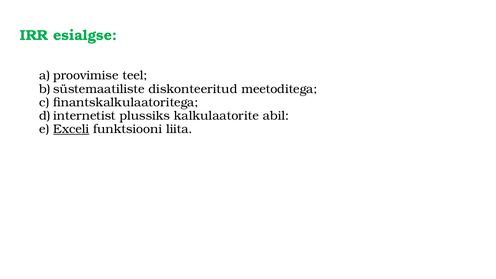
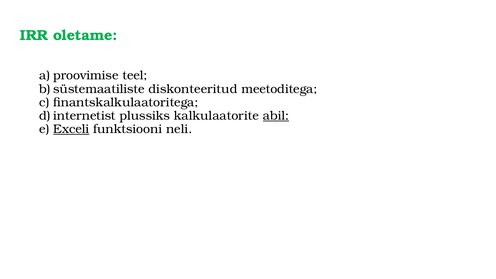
esialgse: esialgse -> oletame (85, 35)
abil underline: none -> present (276, 116)
liita: liita -> neli (179, 129)
